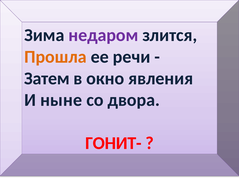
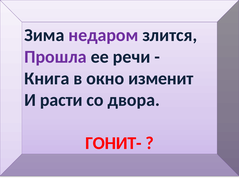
Прошла colour: orange -> purple (55, 57)
Затем: Затем -> Книга (47, 78)
явления: явления -> изменит (161, 78)
ныне: ныне -> расти (61, 100)
